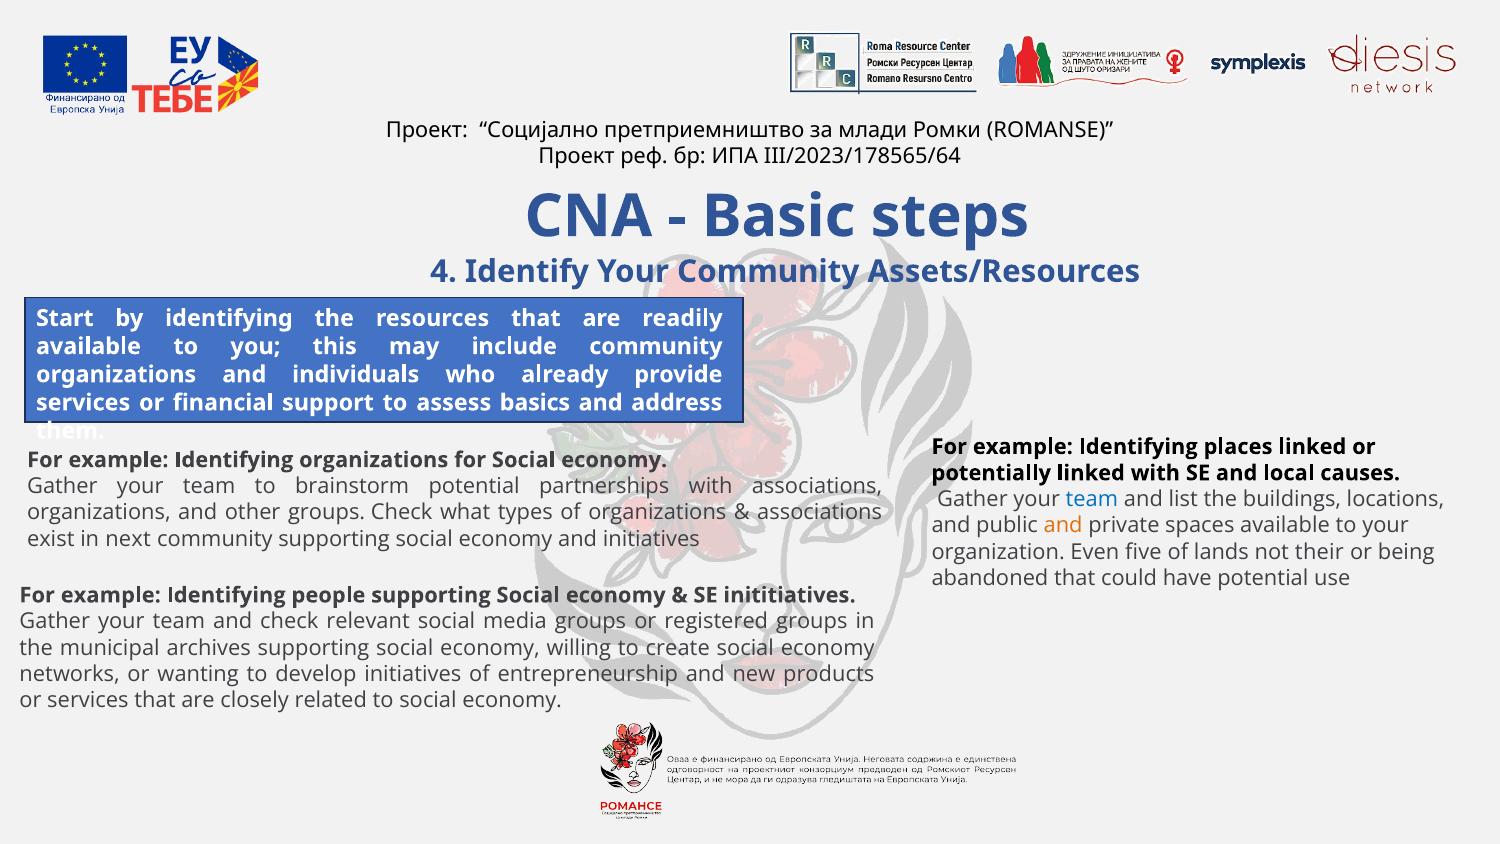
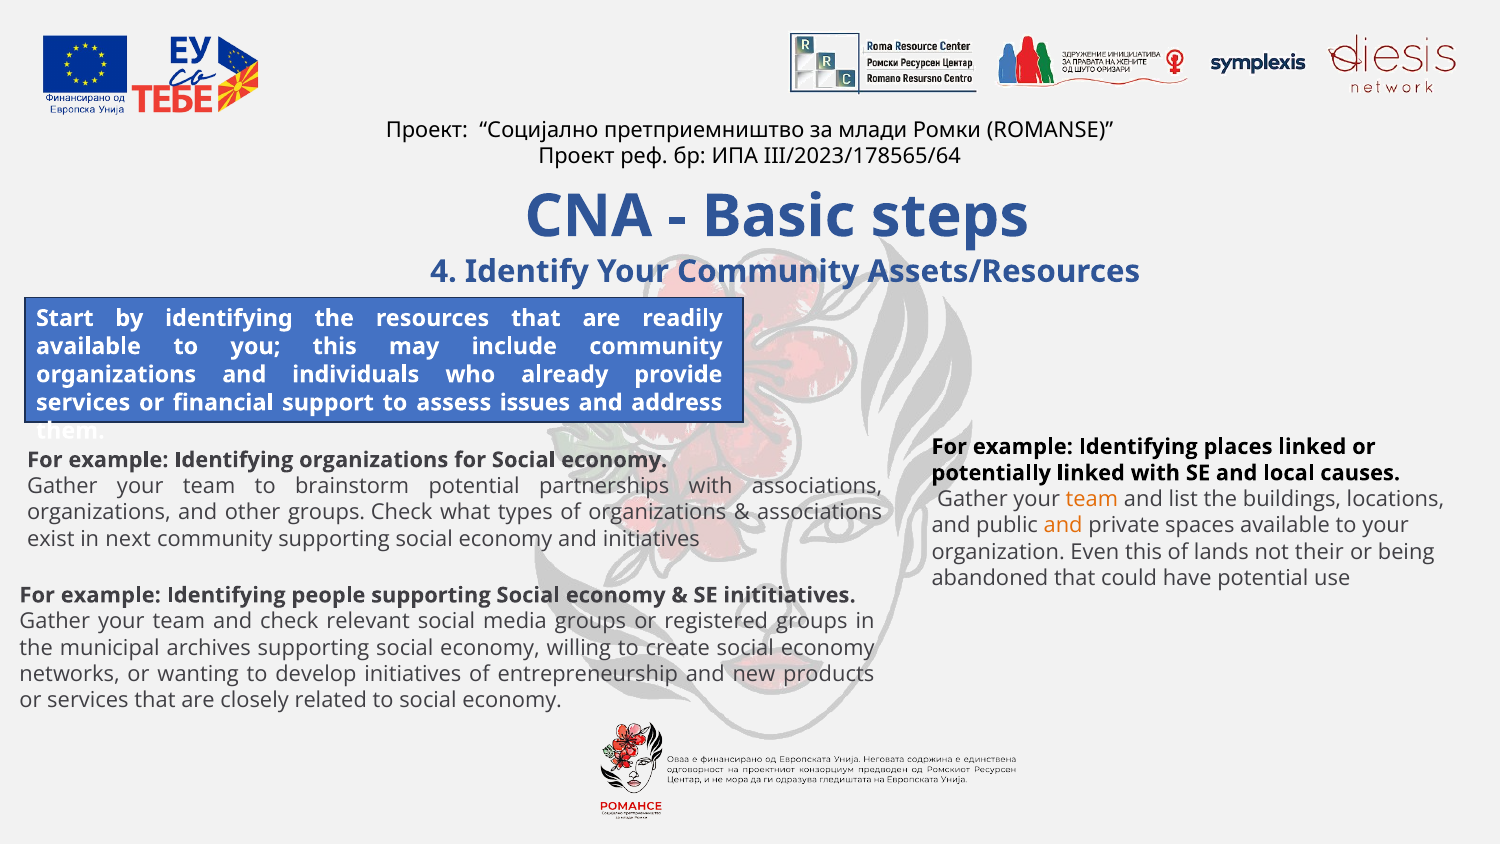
basics: basics -> issues (535, 403)
team colour: blue -> orange (1092, 499)
Even five: five -> this (1144, 552)
